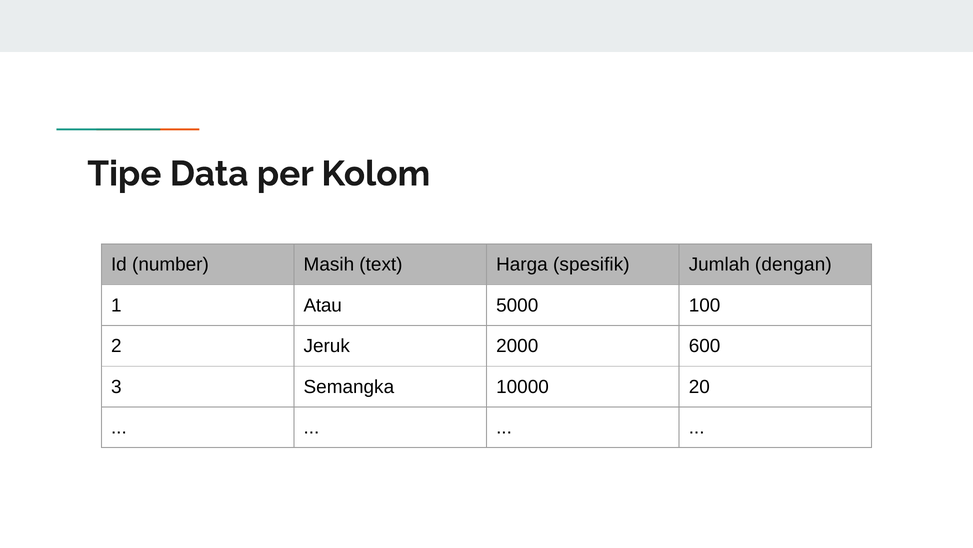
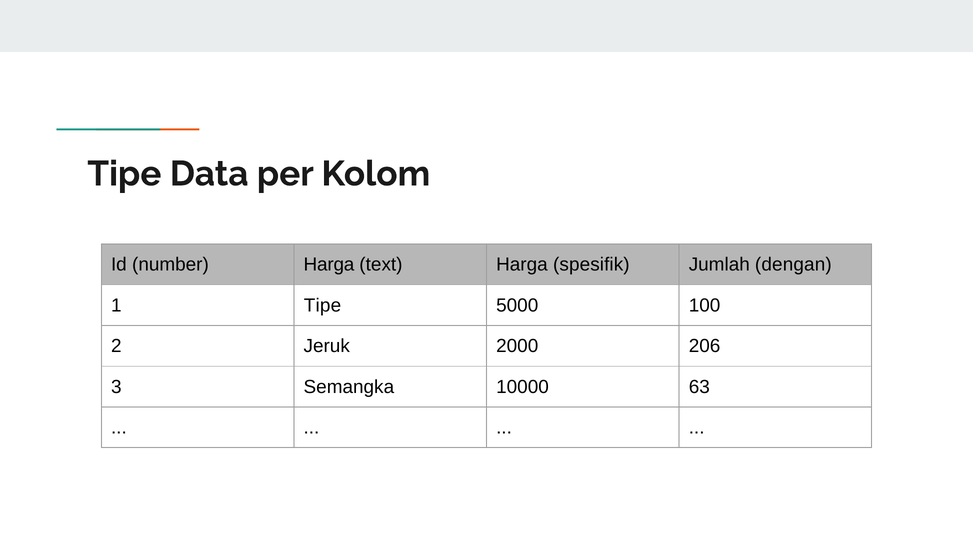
number Masih: Masih -> Harga (329, 264)
1 Atau: Atau -> Tipe (322, 305)
600: 600 -> 206 (705, 346)
20: 20 -> 63 (699, 386)
